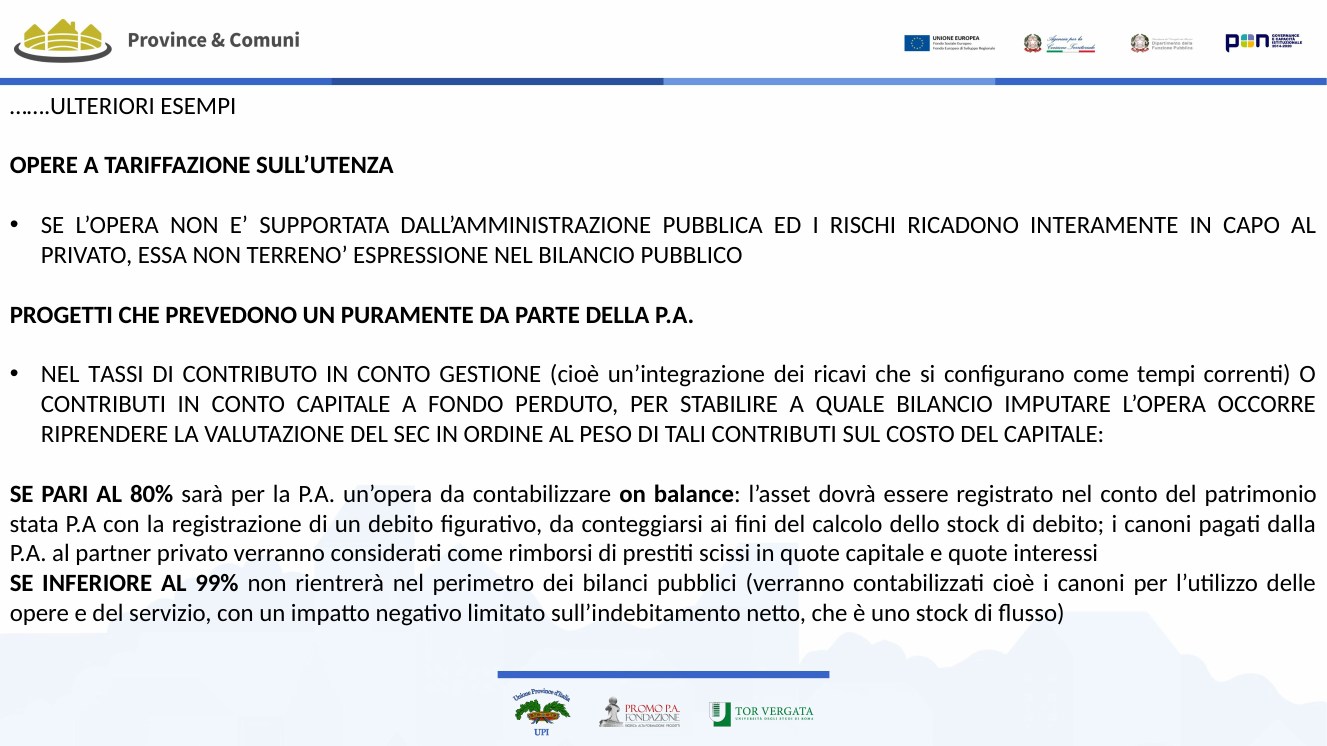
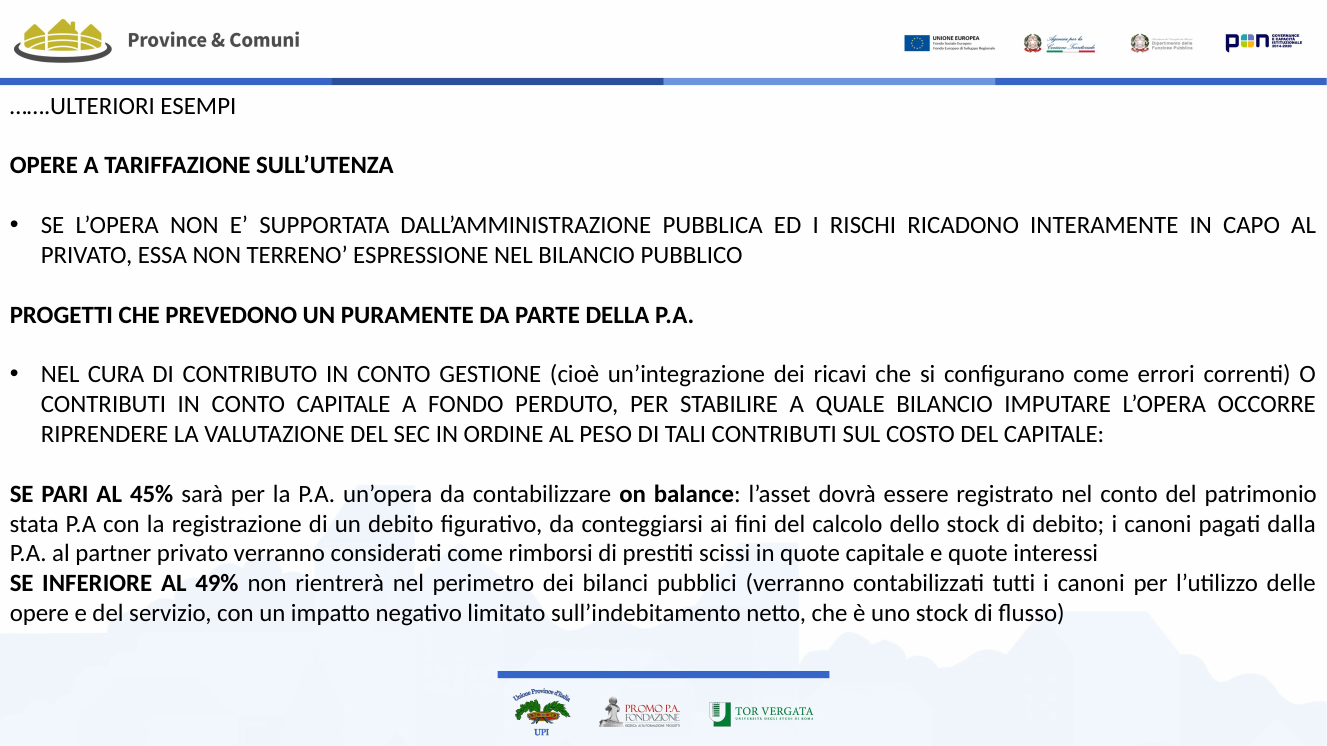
TASSI: TASSI -> CURA (116, 375)
tempi: tempi -> errori (1166, 375)
80%: 80% -> 45% (152, 494)
99%: 99% -> 49% (217, 584)
contabilizzati cioè: cioè -> tutti (1014, 584)
